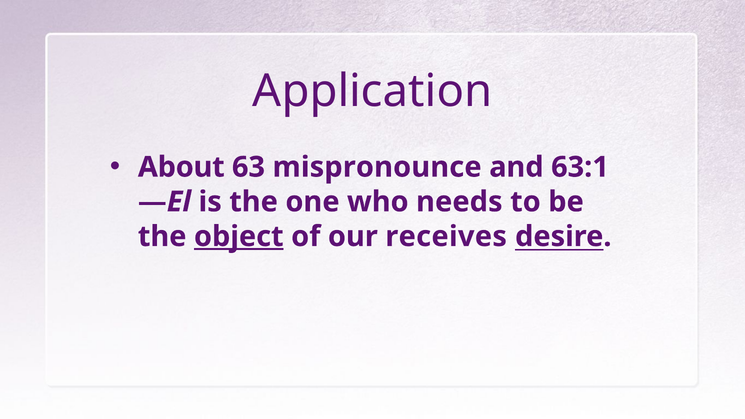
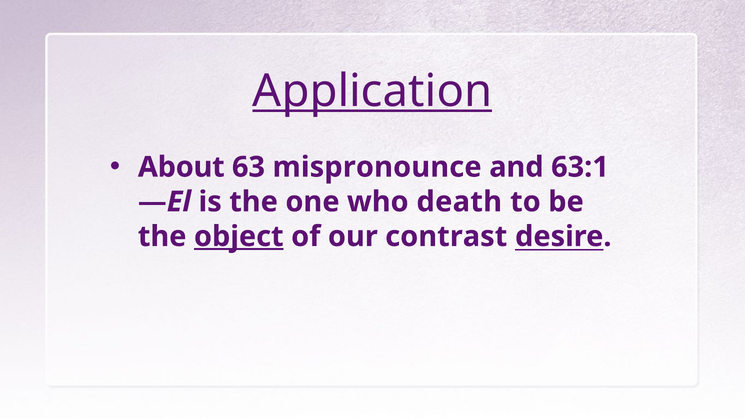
Application underline: none -> present (372, 91)
needs: needs -> death (459, 202)
receives: receives -> contrast (446, 237)
